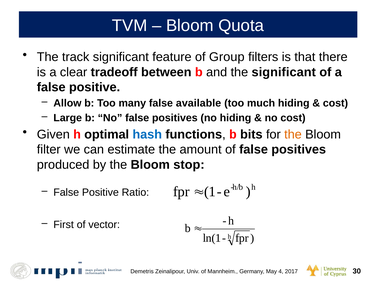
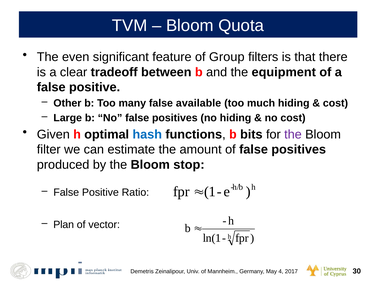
track: track -> even (76, 57)
the significant: significant -> equipment (284, 72)
Allow: Allow -> Other (67, 103)
the colour: orange -> purple (293, 134)
First: First -> Plan (64, 224)
